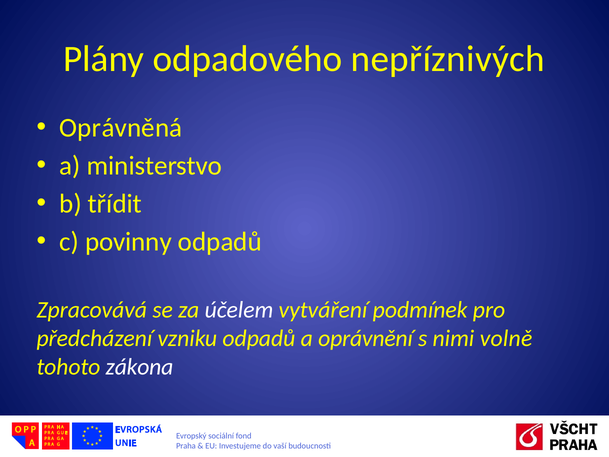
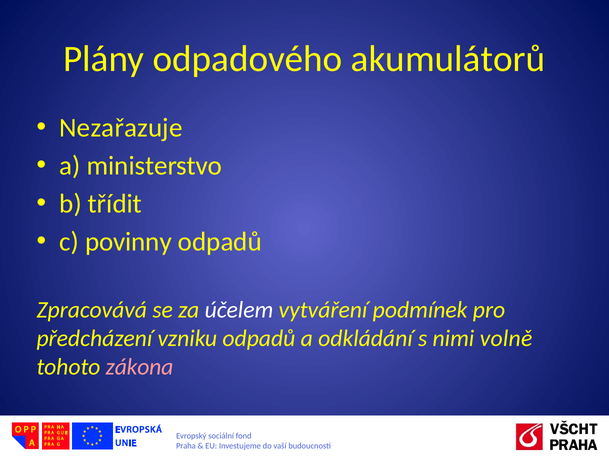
nepříznivých: nepříznivých -> akumulátorů (448, 59)
Oprávněná: Oprávněná -> Nezařazuje (121, 128)
oprávnění: oprávnění -> odkládání (365, 338)
zákona colour: white -> pink (139, 367)
